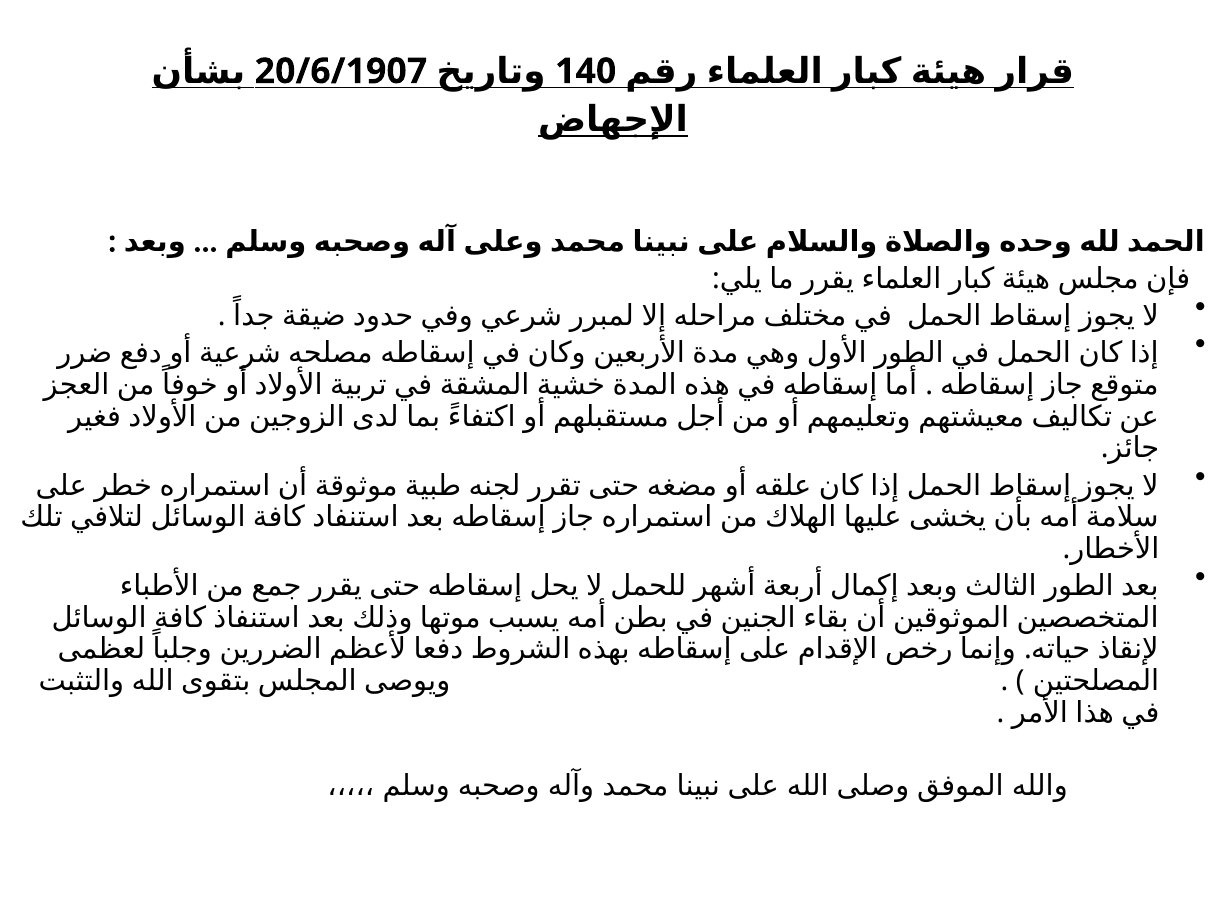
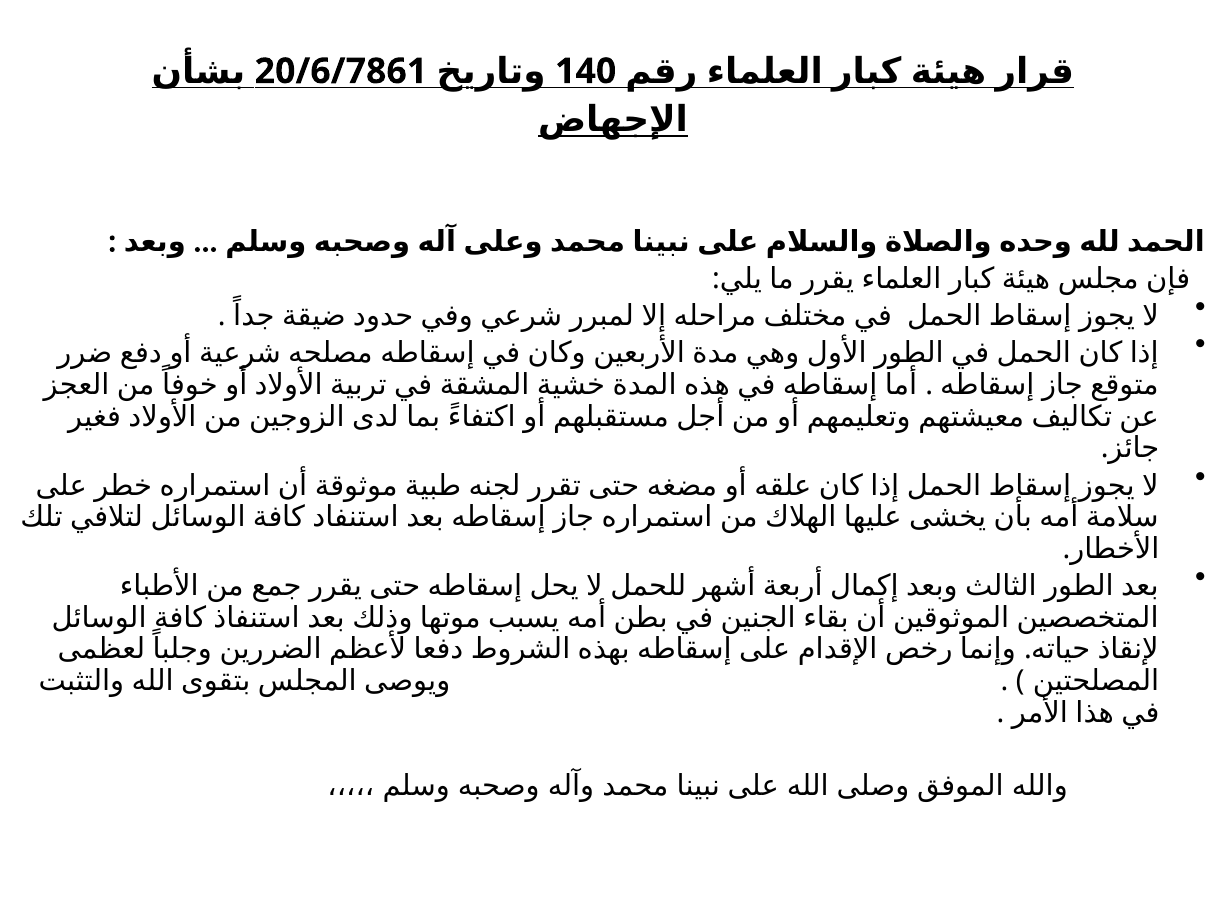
20/6/1907: 20/6/1907 -> 20/6/7861 (341, 71)
